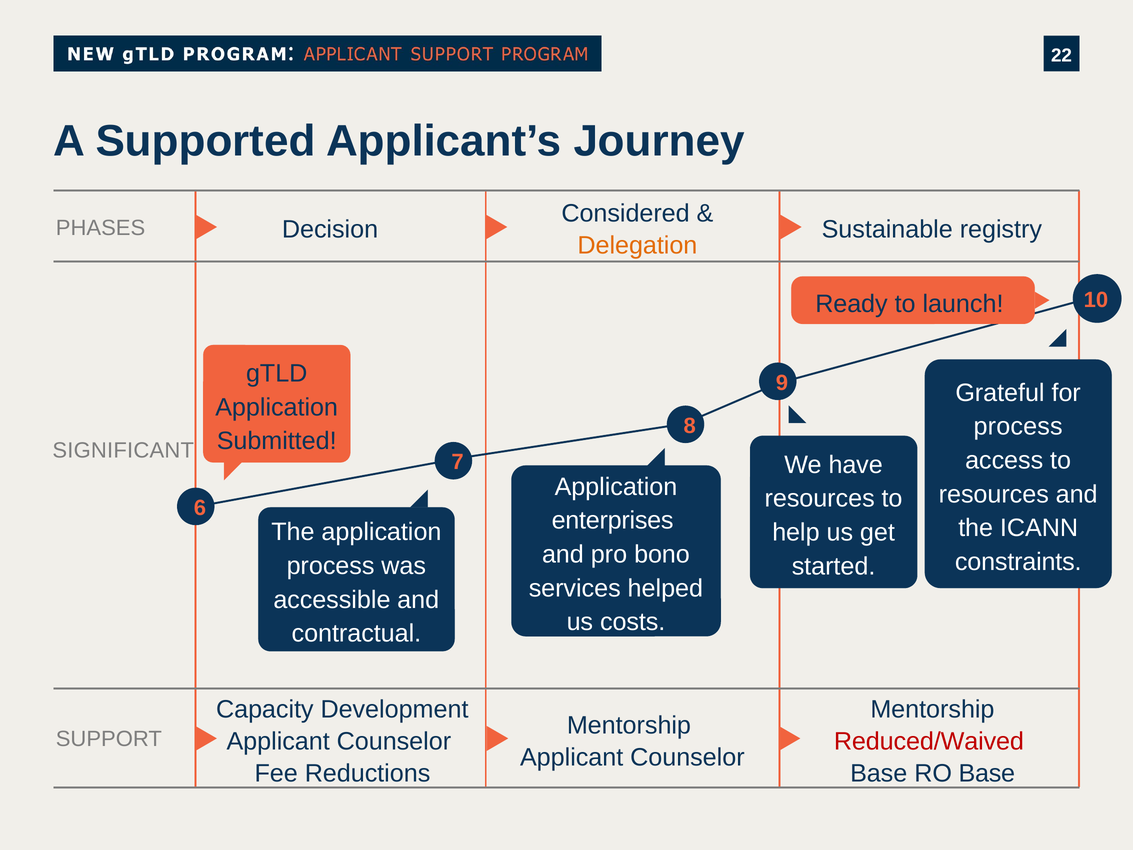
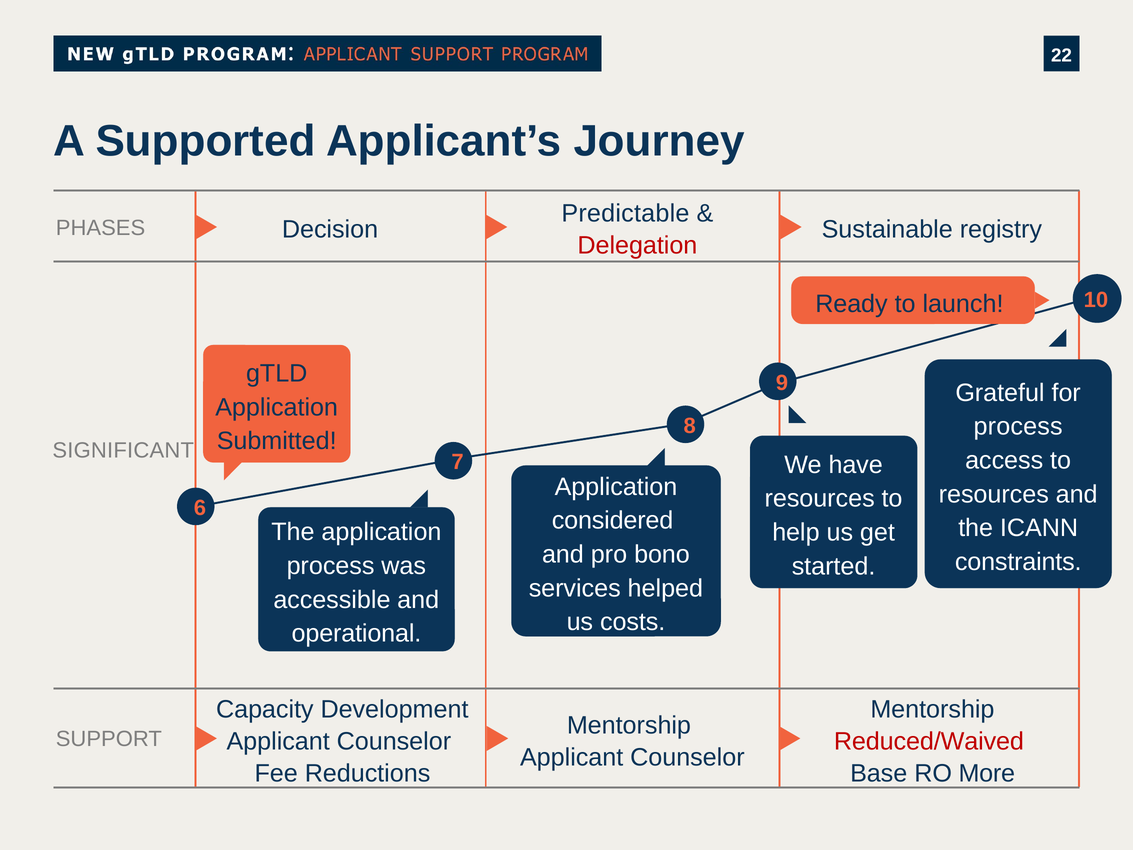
Considered: Considered -> Predictable (625, 213)
Delegation colour: orange -> red (637, 245)
enterprises: enterprises -> considered (613, 520)
contractual: contractual -> operational (356, 633)
RO Base: Base -> More (987, 773)
